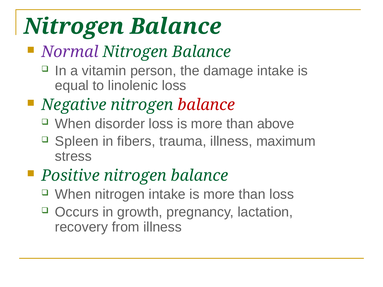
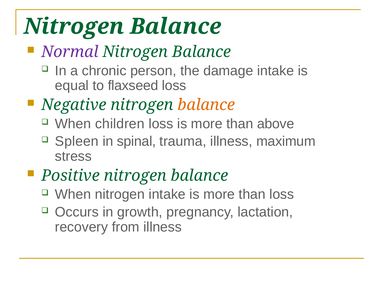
vitamin: vitamin -> chronic (104, 71)
linolenic: linolenic -> flaxseed (133, 86)
balance colour: red -> orange (206, 105)
disorder: disorder -> children (120, 124)
fibers: fibers -> spinal (136, 142)
